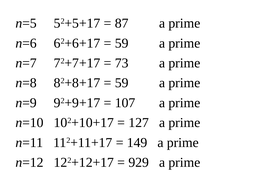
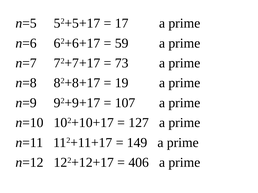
87: 87 -> 17 (122, 23)
59: 59 -> 19 (122, 83)
929: 929 -> 406 (139, 163)
